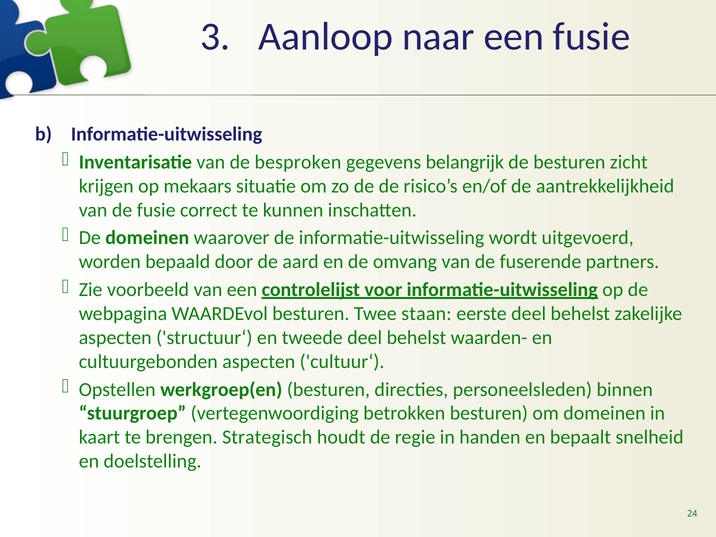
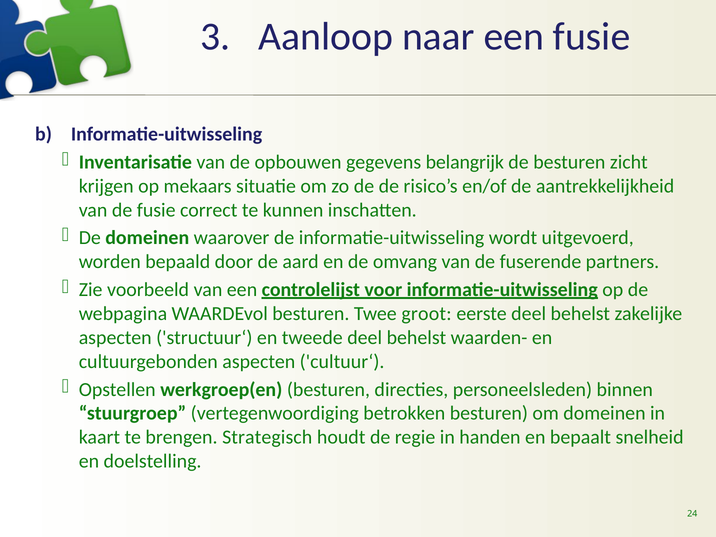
besproken: besproken -> opbouwen (298, 162)
staan: staan -> groot (426, 314)
